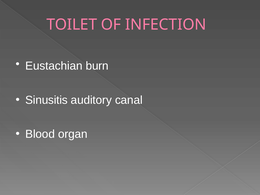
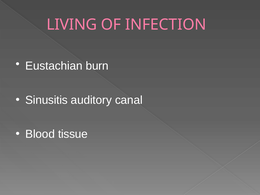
TOILET: TOILET -> LIVING (72, 24)
organ: organ -> tissue (73, 134)
